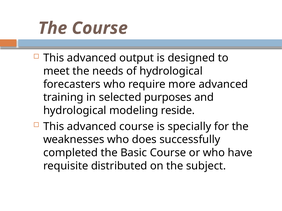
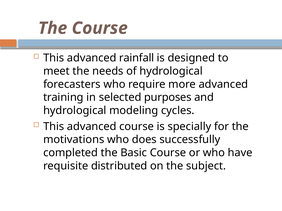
output: output -> rainfall (137, 58)
reside: reside -> cycles (178, 111)
weaknesses: weaknesses -> motivations (74, 140)
